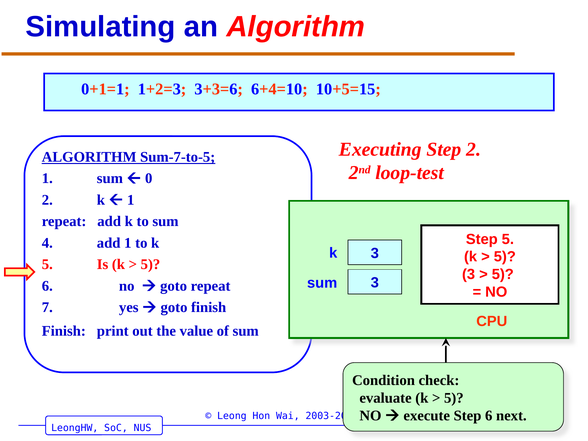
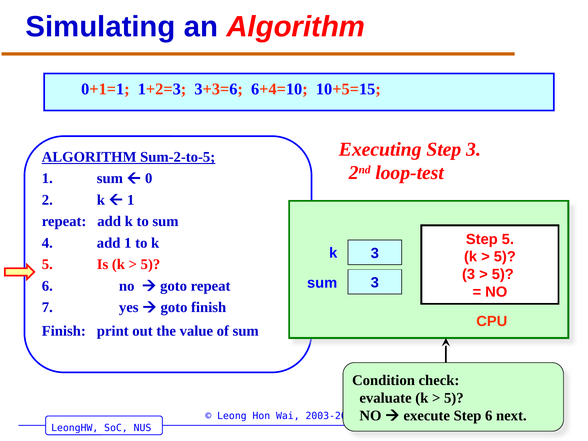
Step 2: 2 -> 3 (474, 149)
Sum-7-to-5: Sum-7-to-5 -> Sum-2-to-5 (178, 157)
